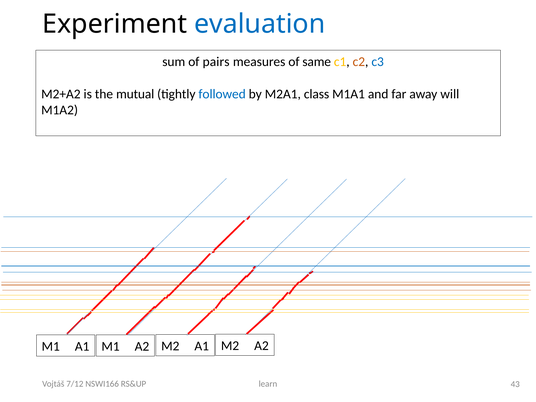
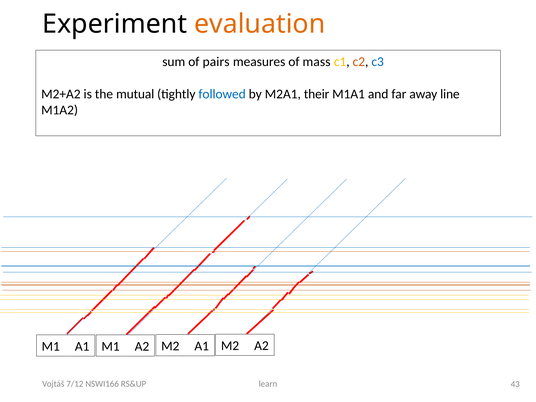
evaluation colour: blue -> orange (260, 24)
same: same -> mass (317, 62)
class: class -> their (317, 94)
will: will -> line (450, 94)
